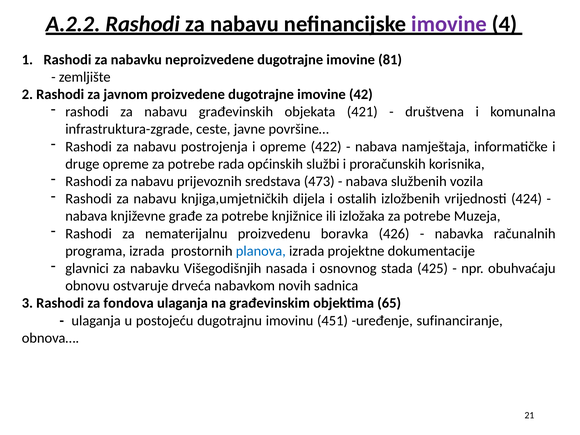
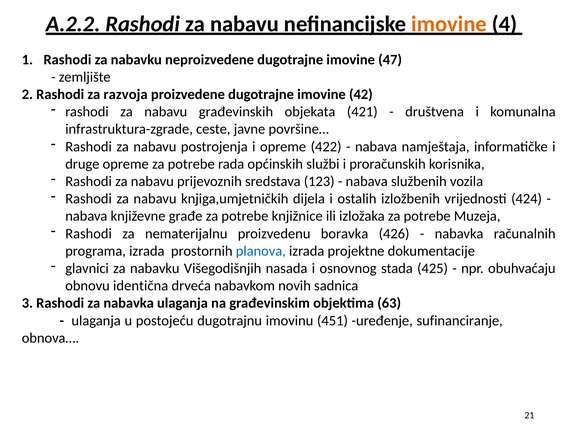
imovine colour: purple -> orange (449, 24)
81: 81 -> 47 (390, 60)
javnom: javnom -> razvoja (126, 94)
473: 473 -> 123 (319, 181)
ostvaruje: ostvaruje -> identična (141, 286)
za fondova: fondova -> nabavka (129, 303)
65: 65 -> 63 (389, 303)
